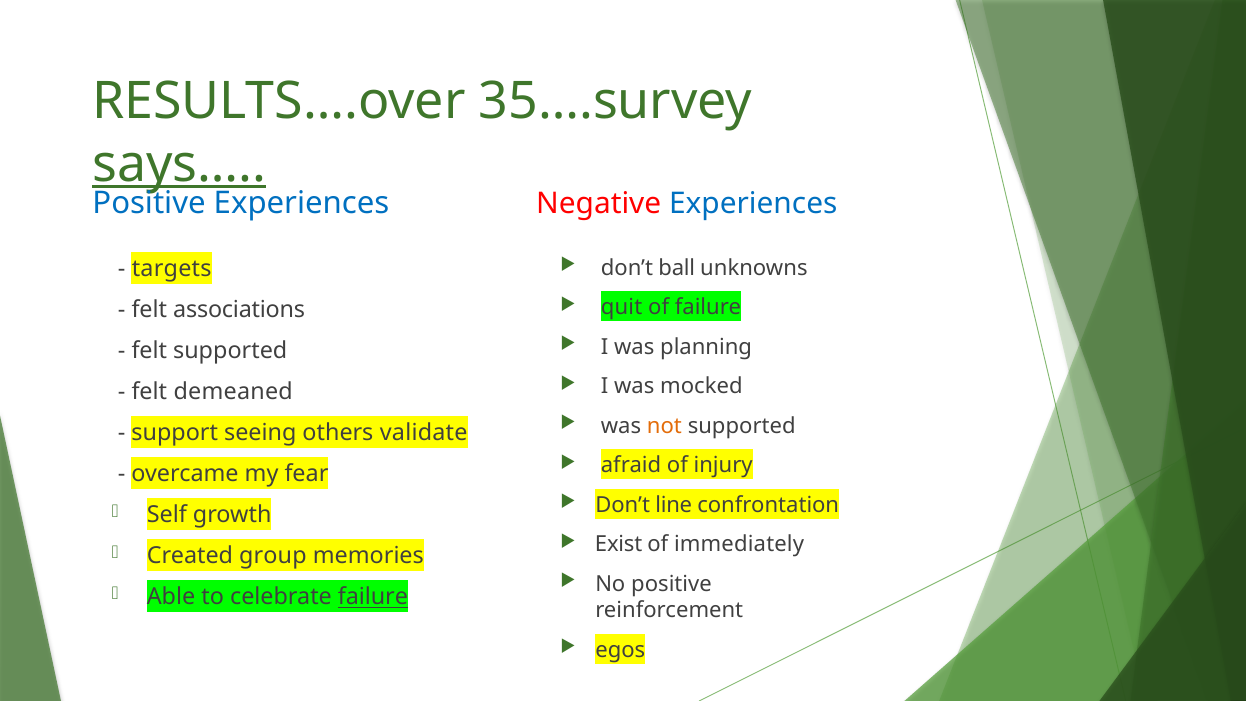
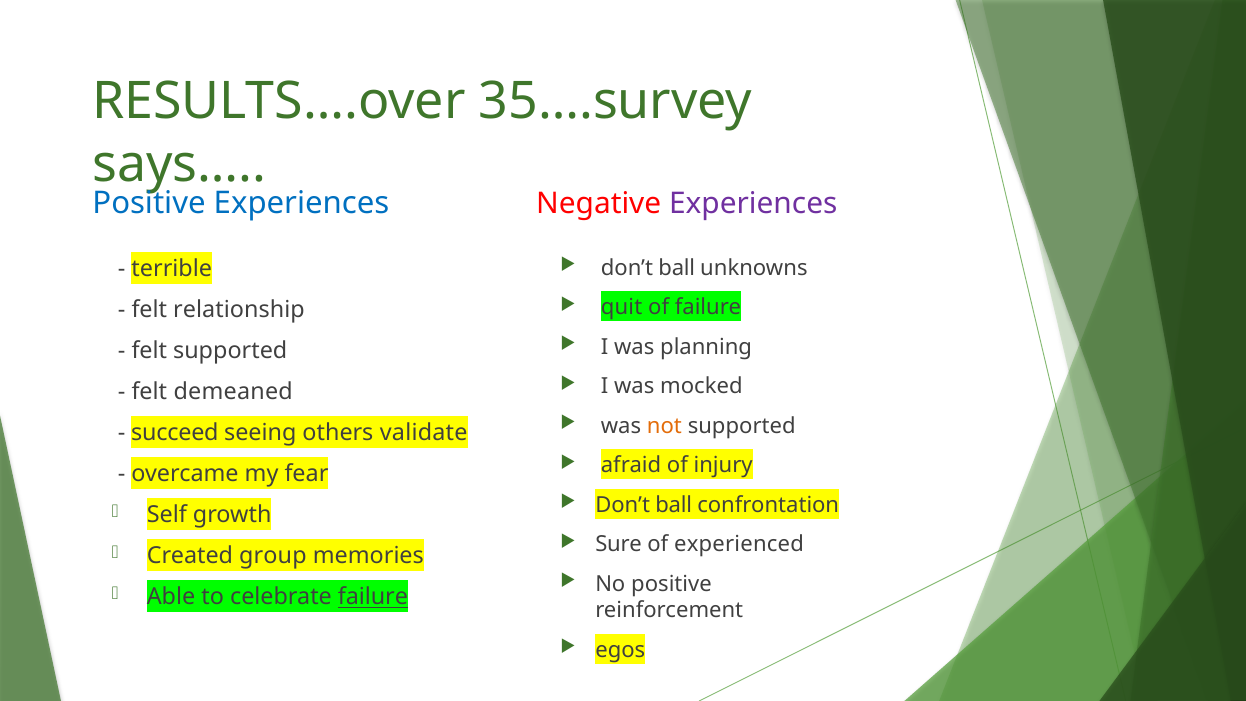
says… underline: present -> none (179, 164)
Experiences colour: blue -> purple (753, 204)
targets: targets -> terrible (172, 269)
associations: associations -> relationship (239, 310)
support: support -> succeed (175, 433)
line: line -> ball (674, 505)
Exist: Exist -> Sure (619, 544)
immediately: immediately -> experienced (739, 544)
